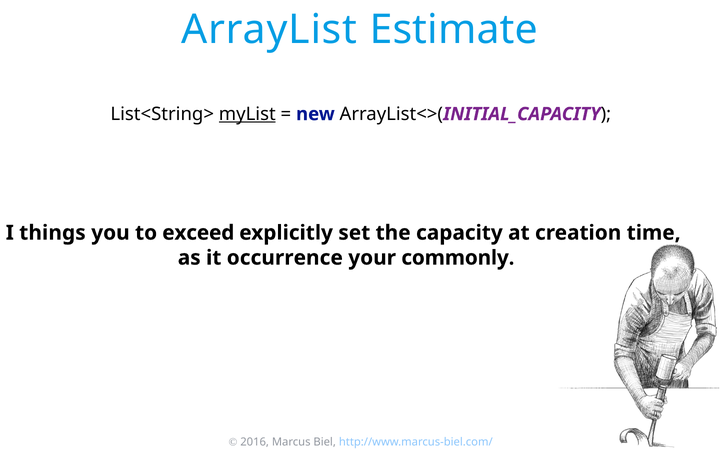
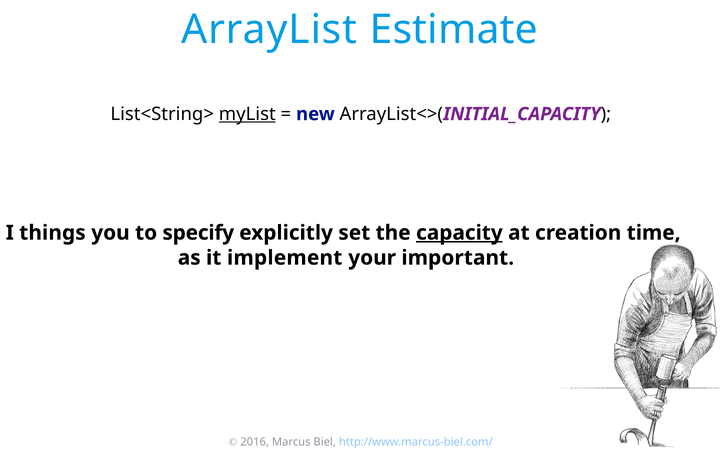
exceed: exceed -> specify (198, 233)
capacity underline: none -> present (459, 233)
occurrence: occurrence -> implement (285, 258)
commonly: commonly -> important (458, 258)
